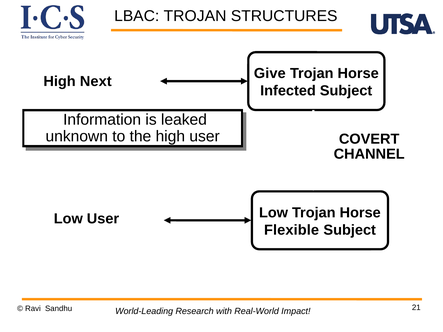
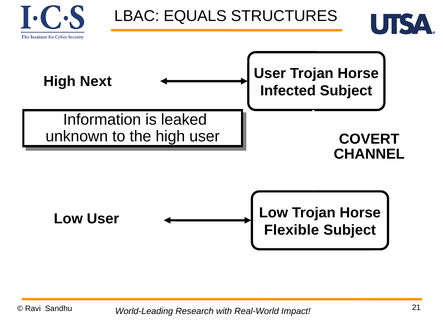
LBAC TROJAN: TROJAN -> EQUALS (195, 16)
Give: Give -> User (270, 73)
